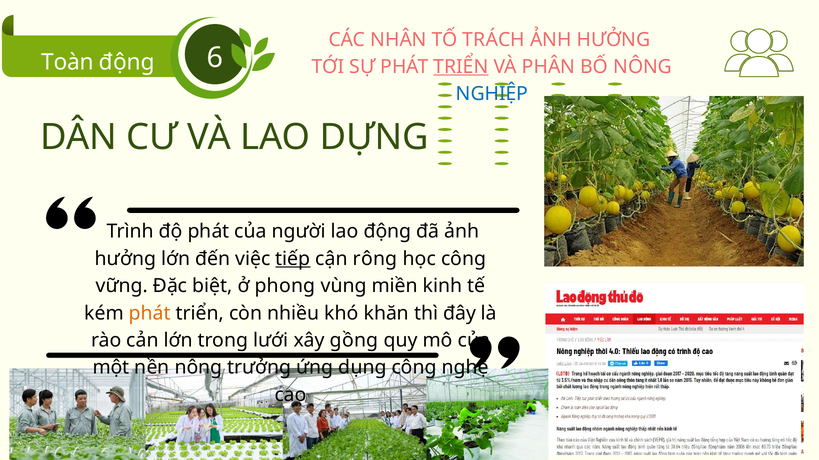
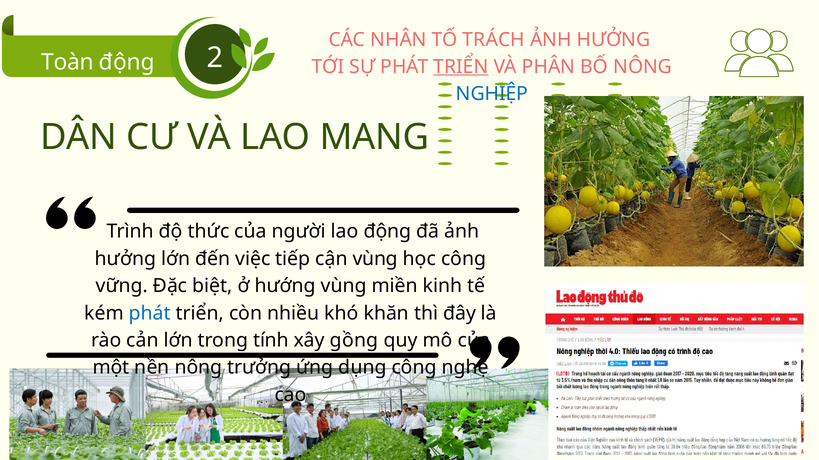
6: 6 -> 2 (215, 58)
DỰNG: DỰNG -> MANG (374, 138)
độ phát: phát -> thức (208, 232)
tiếp underline: present -> none (293, 259)
cận rông: rông -> vùng (375, 259)
phong: phong -> hướng (285, 286)
phát colour: orange -> blue (150, 314)
lưới: lưới -> tính (271, 341)
